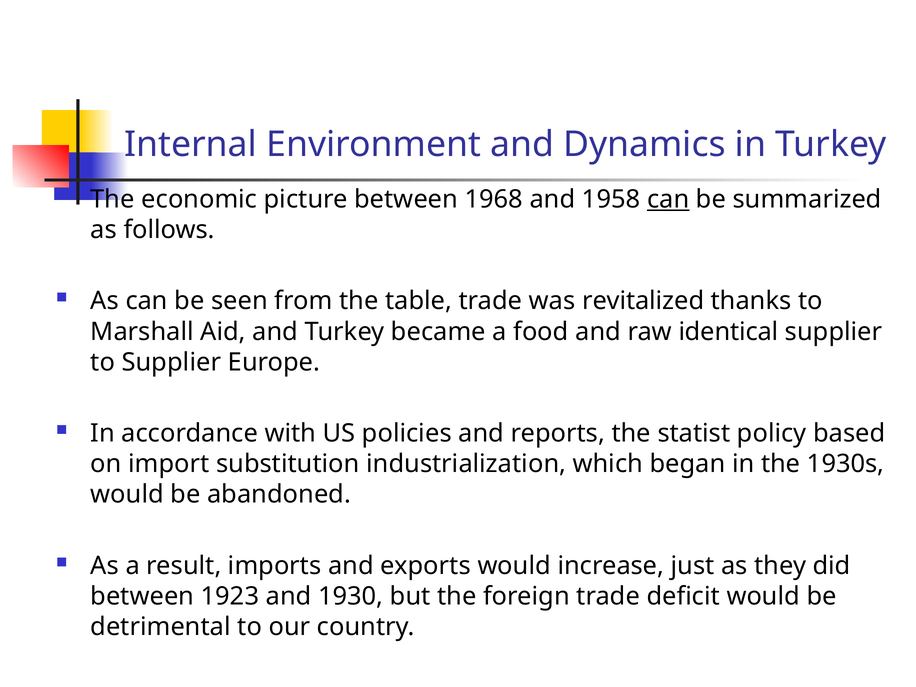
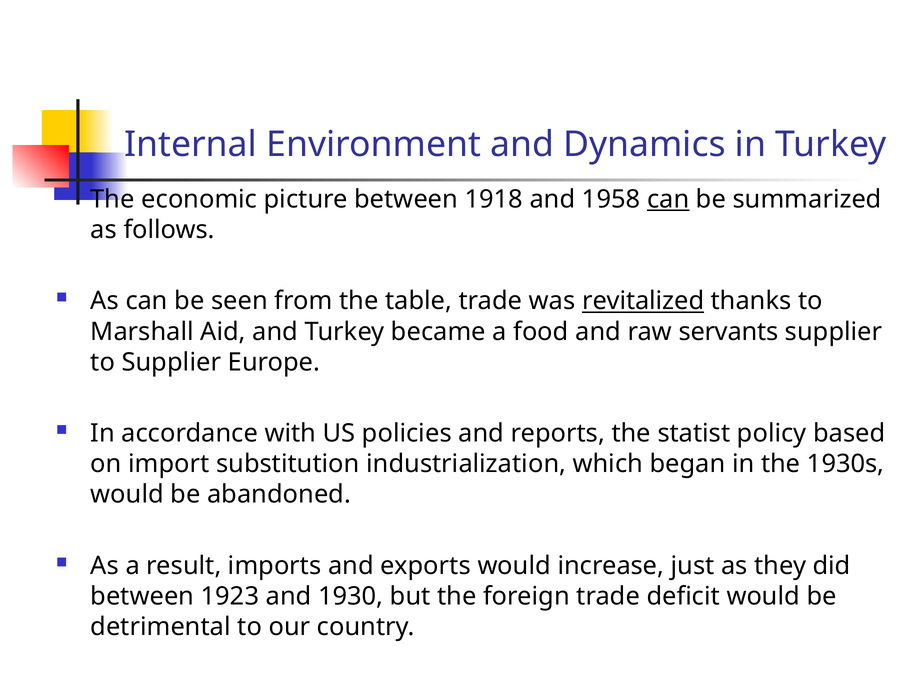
1968: 1968 -> 1918 (494, 199)
revitalized underline: none -> present (643, 301)
identical: identical -> servants (728, 332)
